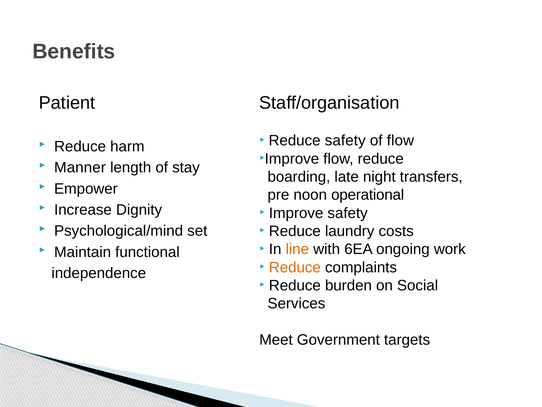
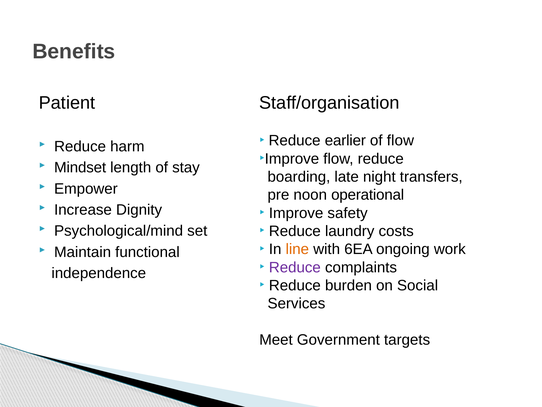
Reduce safety: safety -> earlier (345, 141)
Manner: Manner -> Mindset (80, 167)
Reduce colour: orange -> purple (295, 267)
